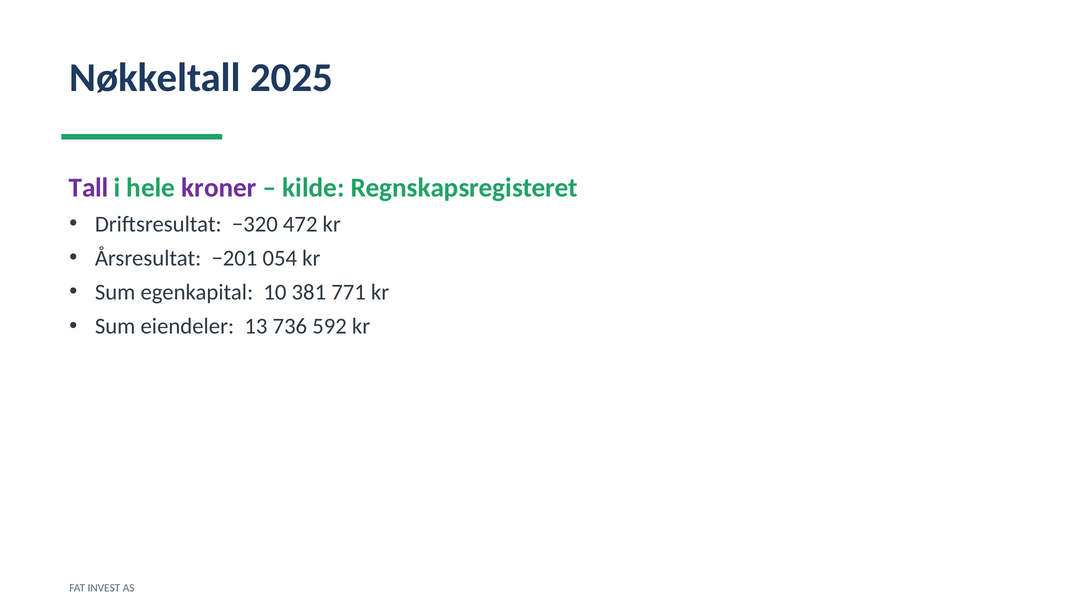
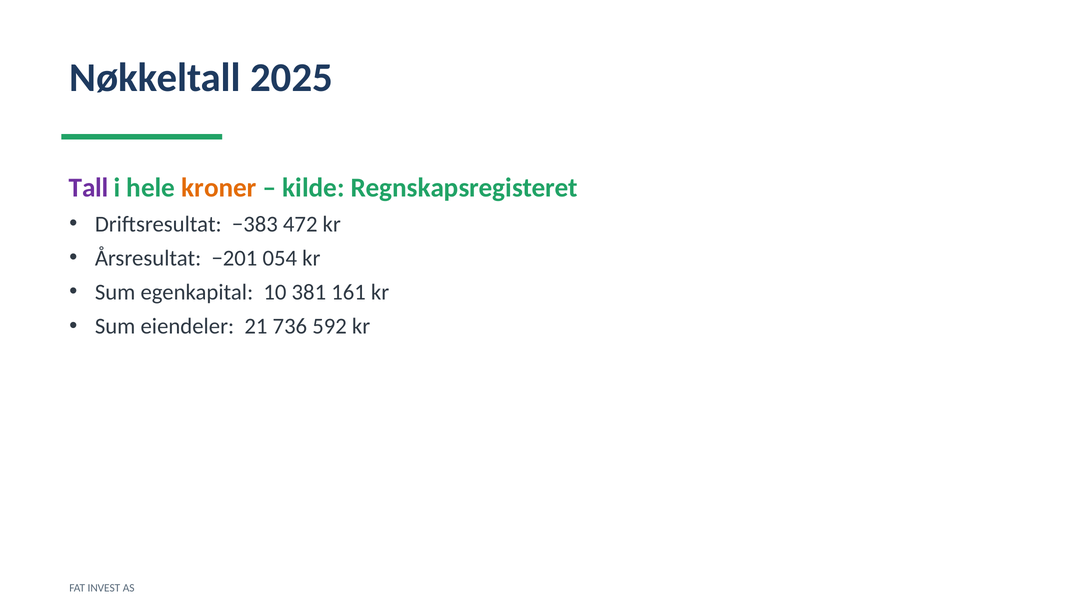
kroner colour: purple -> orange (219, 188)
−320: −320 -> −383 (255, 224)
771: 771 -> 161 (349, 292)
13: 13 -> 21 (256, 326)
